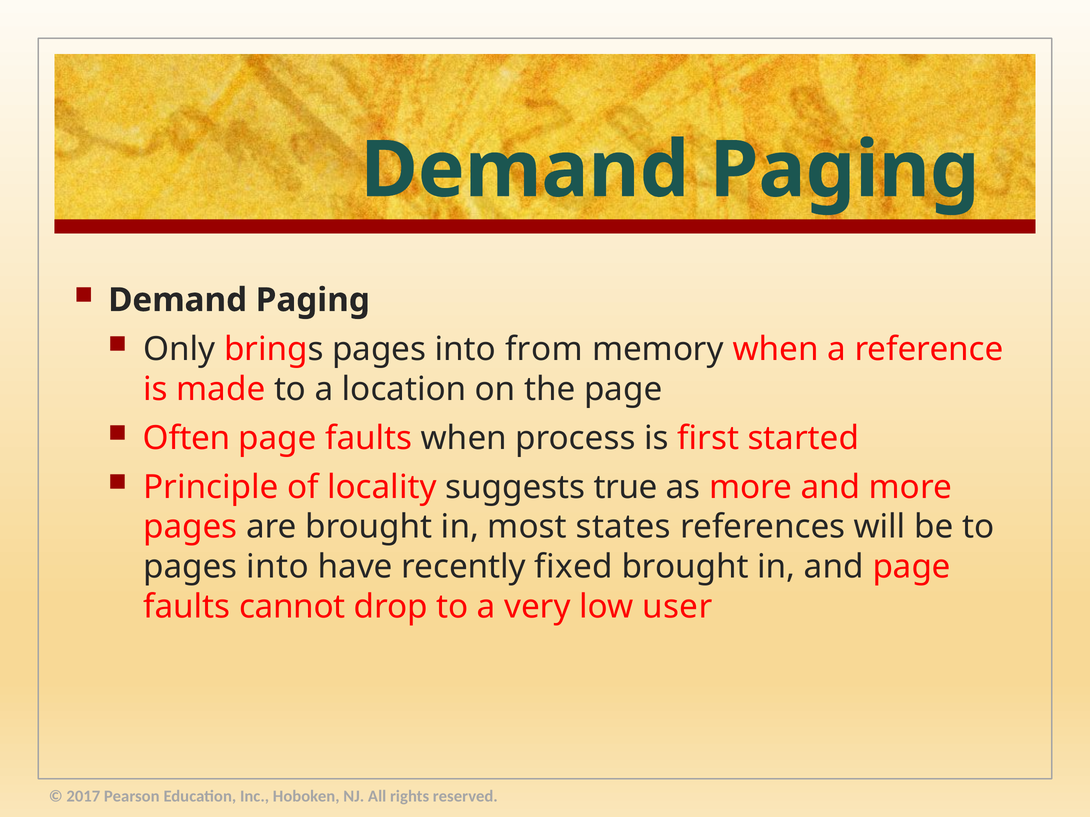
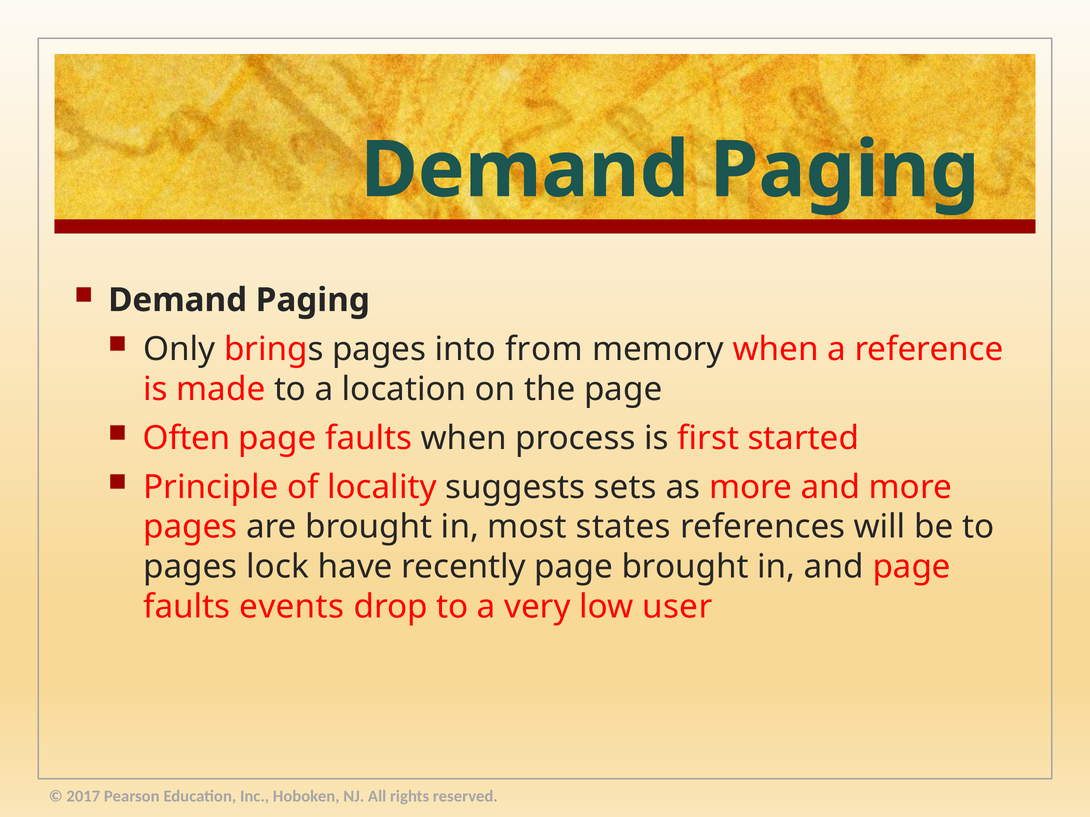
true: true -> sets (625, 487)
into: into -> lock (278, 567)
recently fixed: fixed -> page (574, 567)
cannot: cannot -> events (292, 607)
